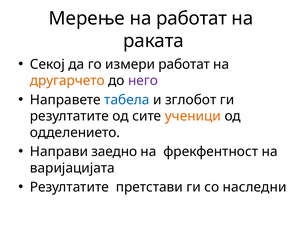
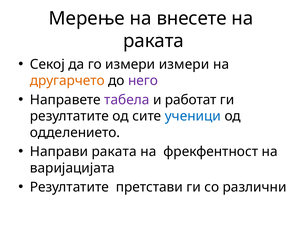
на работат: работат -> внесете (192, 18)
измери работат: работат -> измери (184, 64)
табела colour: blue -> purple (127, 100)
зглобот: зглобот -> работат (191, 100)
ученици colour: orange -> blue (193, 116)
Направи заедно: заедно -> раката (114, 152)
наследни: наследни -> различни (255, 187)
